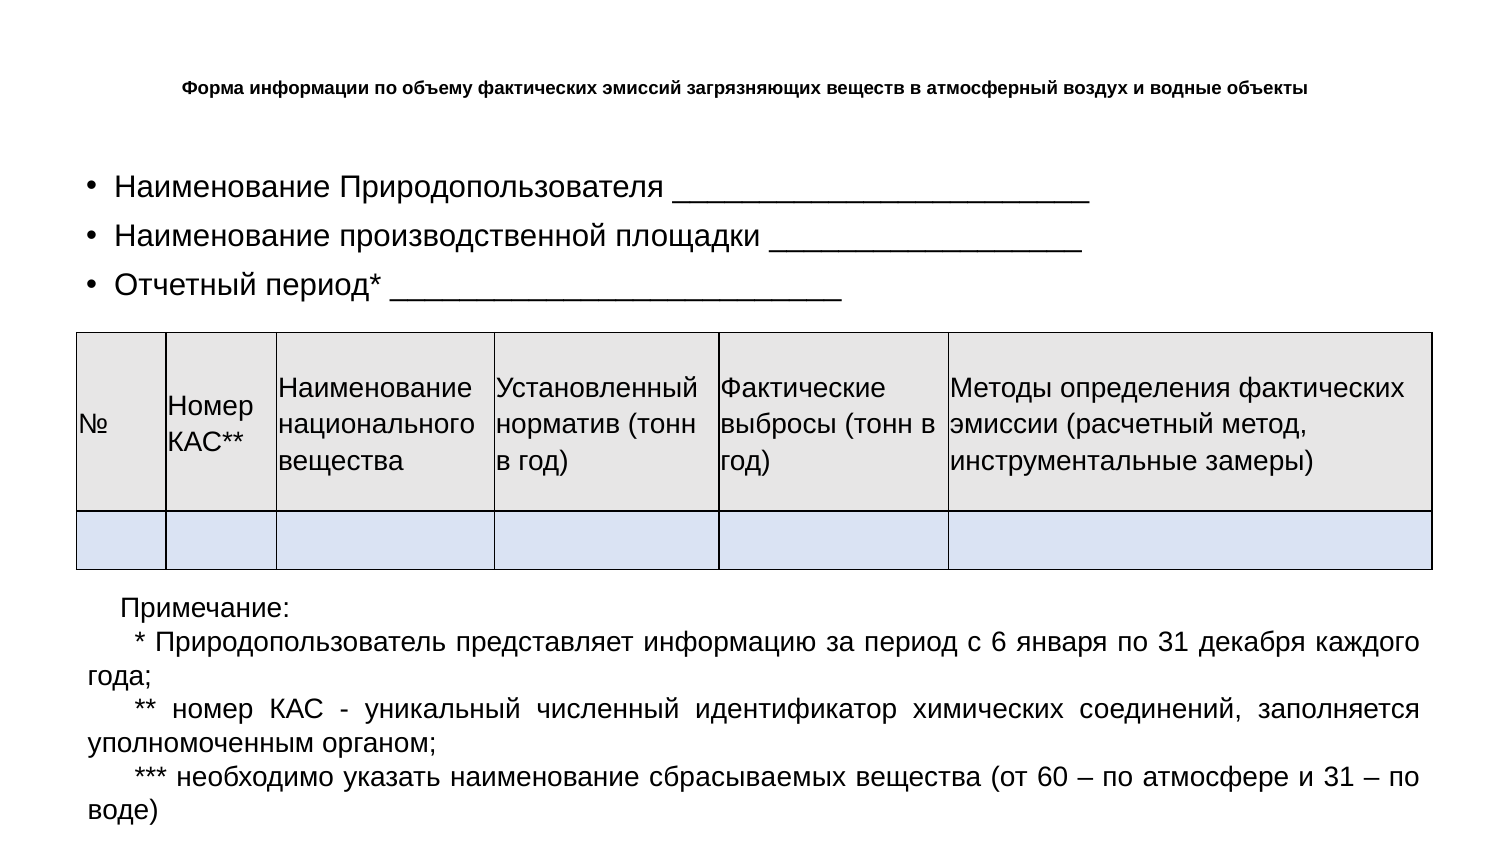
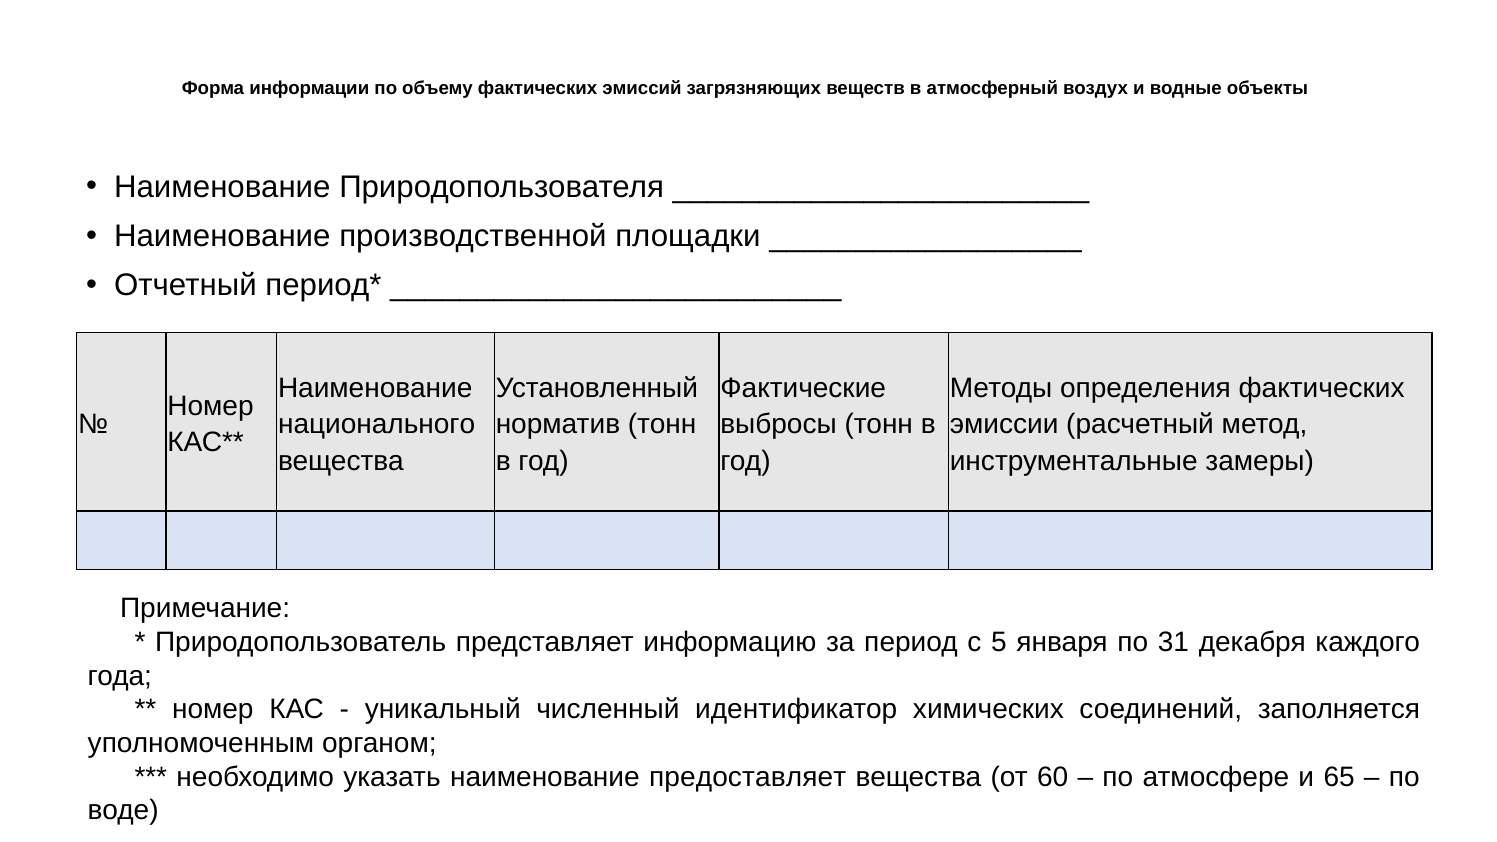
6: 6 -> 5 (999, 642)
сбрасываемых: сбрасываемых -> предоставляет (748, 777)
и 31: 31 -> 65 (1339, 777)
